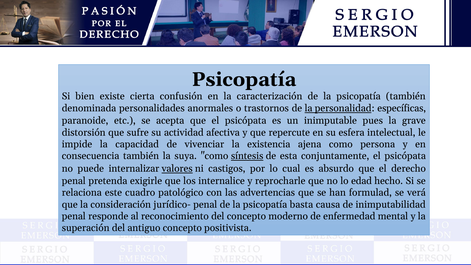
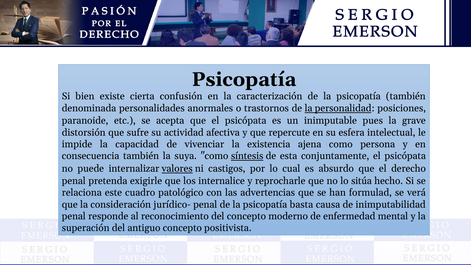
específicas: específicas -> posiciones (402, 108)
edad: edad -> sitúa (362, 181)
